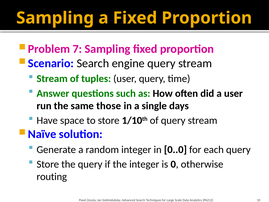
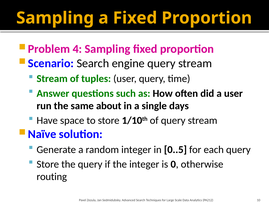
7: 7 -> 4 (77, 49)
those: those -> about (109, 106)
0..0: 0..0 -> 0..5 (175, 149)
